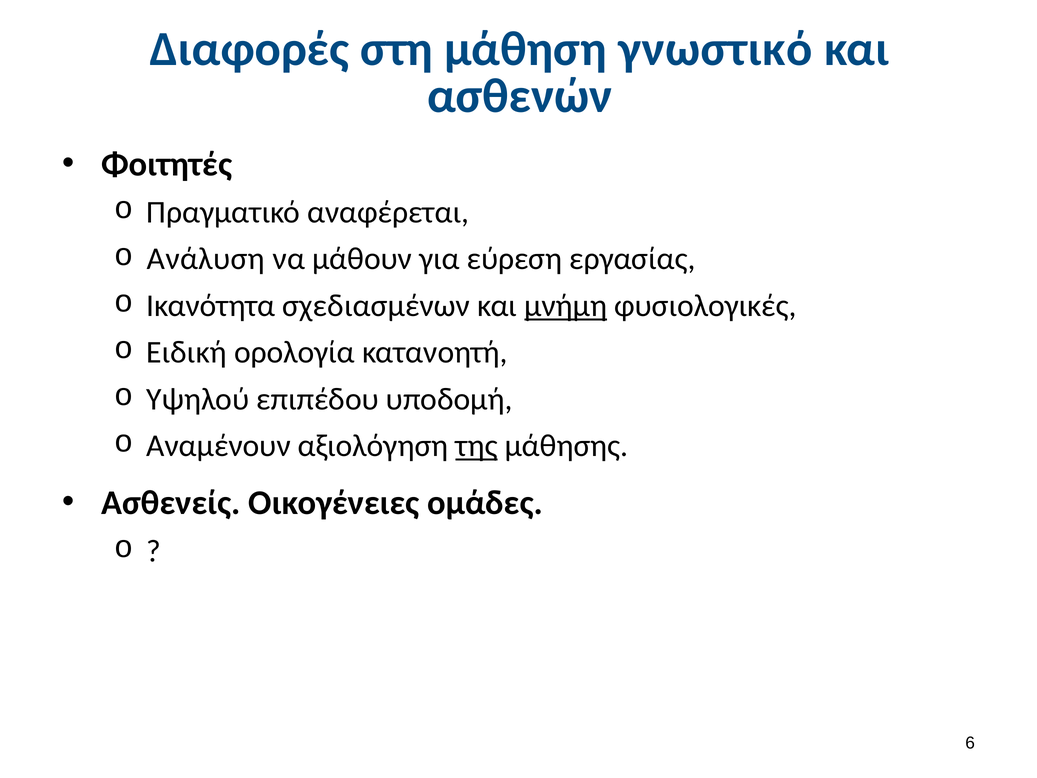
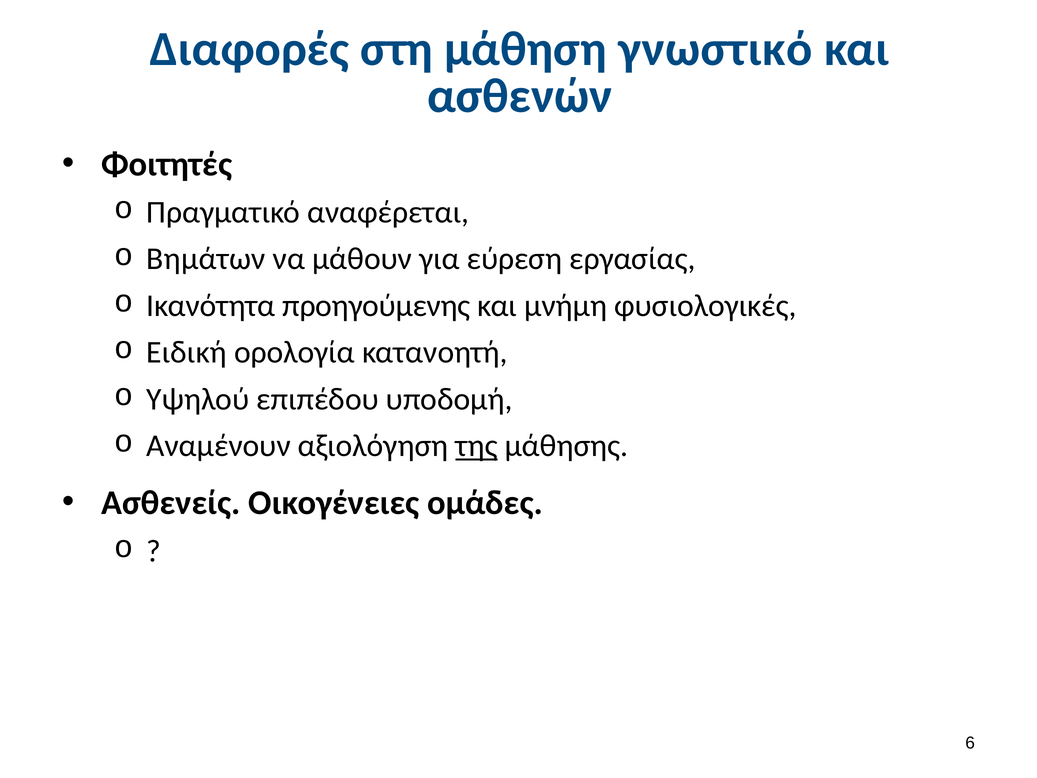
Ανάλυση: Ανάλυση -> Βημάτων (206, 259)
σχεδιασμένων: σχεδιασμένων -> προηγούμενης (376, 306)
μνήμη underline: present -> none (566, 306)
